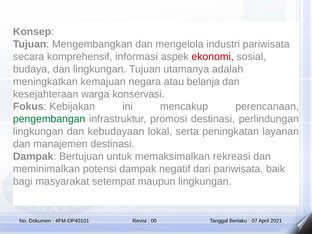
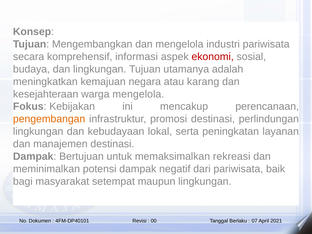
belanja: belanja -> karang (203, 82)
warga konservasi: konservasi -> mengelola (138, 94)
pengembangan colour: green -> orange (49, 119)
